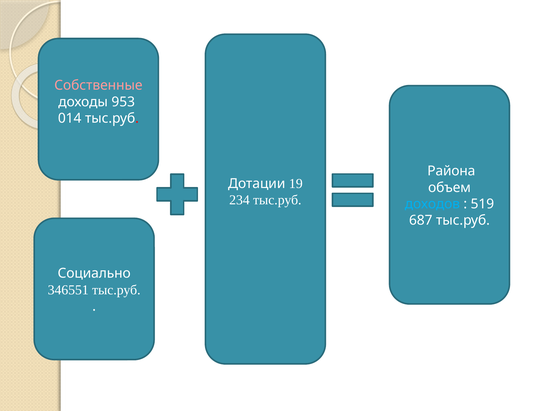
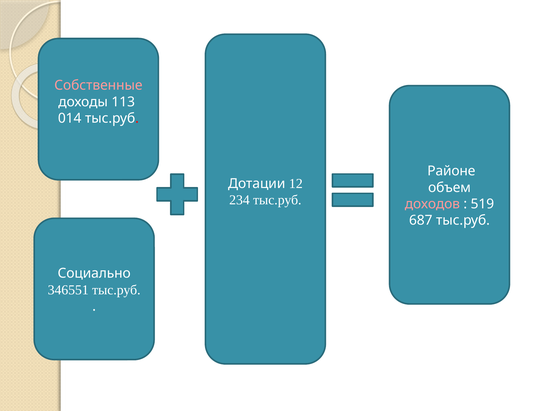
953: 953 -> 113 (123, 102)
Района: Района -> Районе (451, 171)
19: 19 -> 12 (296, 184)
доходов colour: light blue -> pink (432, 204)
